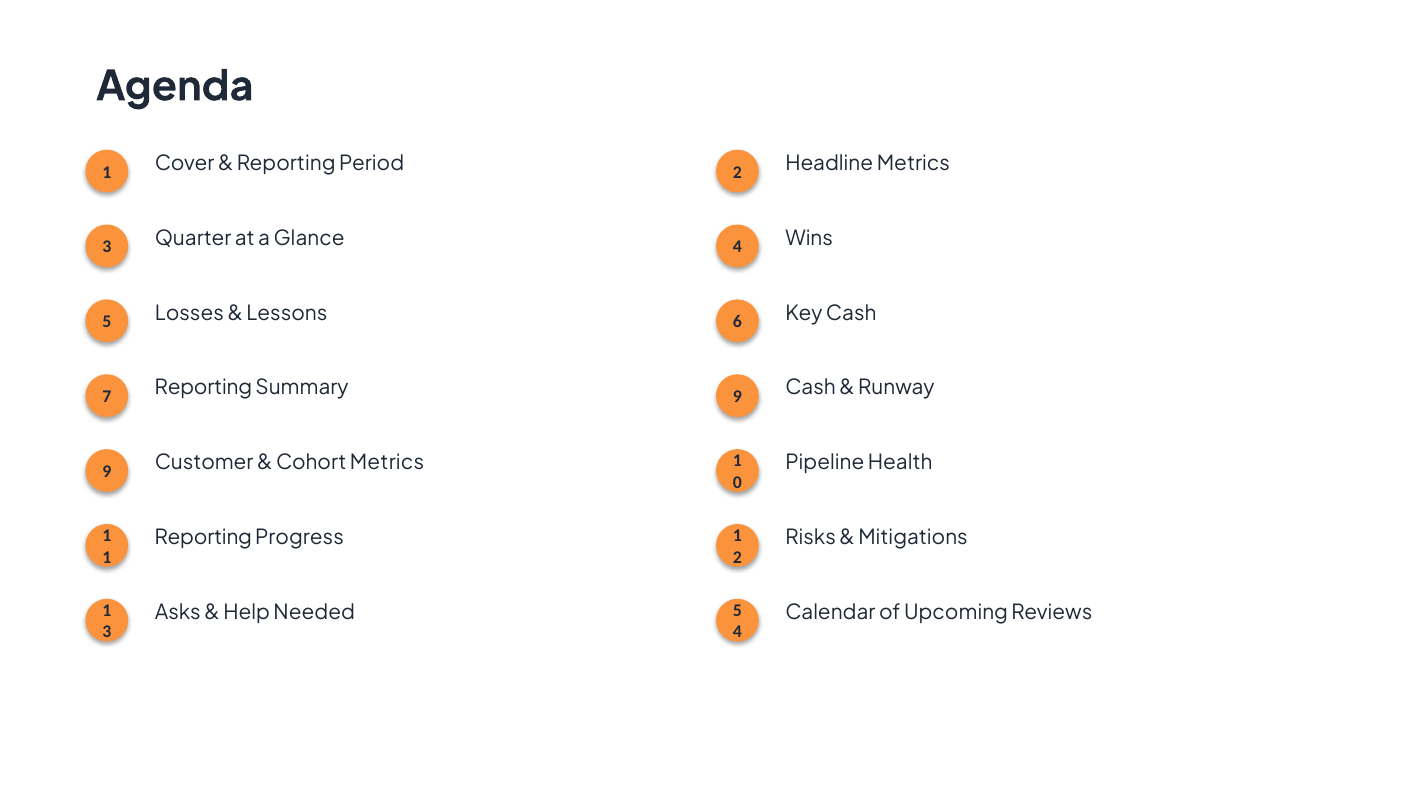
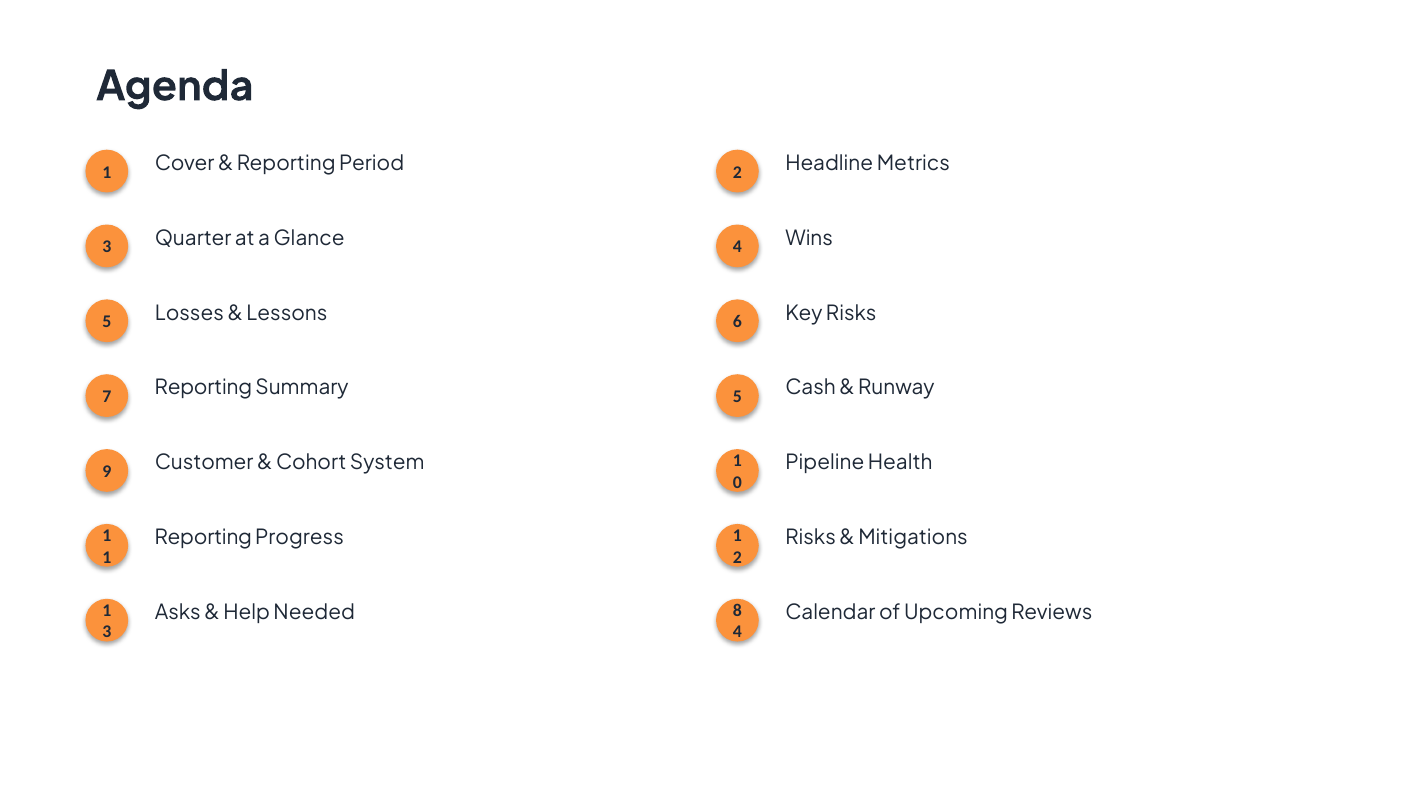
Key Cash: Cash -> Risks (851, 313)
Summary 9: 9 -> 5 (737, 397)
Cohort Metrics: Metrics -> System (387, 463)
Needed 5: 5 -> 8 (737, 610)
